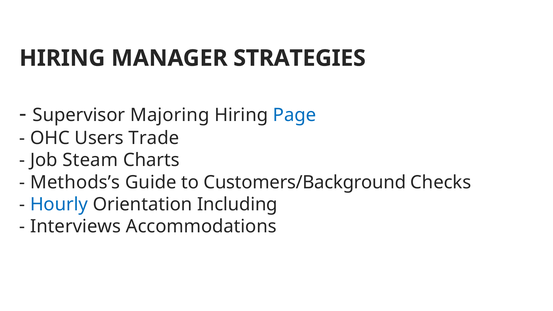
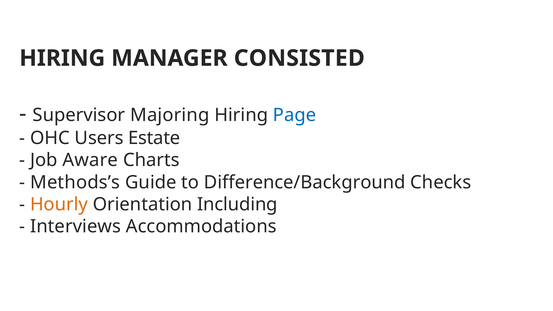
STRATEGIES: STRATEGIES -> CONSISTED (299, 58)
Trade: Trade -> Estate (154, 138)
Steam: Steam -> Aware (90, 160)
Customers/Background: Customers/Background -> Difference/Background (305, 182)
Hourly colour: blue -> orange (59, 204)
